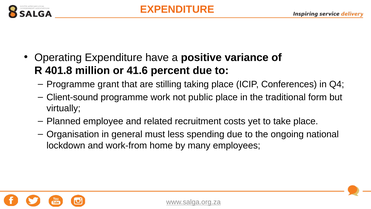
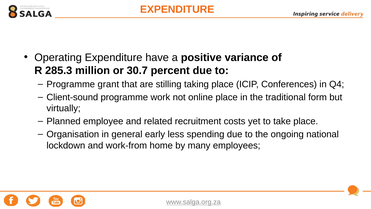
401.8: 401.8 -> 285.3 (59, 70)
41.6: 41.6 -> 30.7 (137, 70)
public: public -> online (201, 97)
must: must -> early (155, 134)
